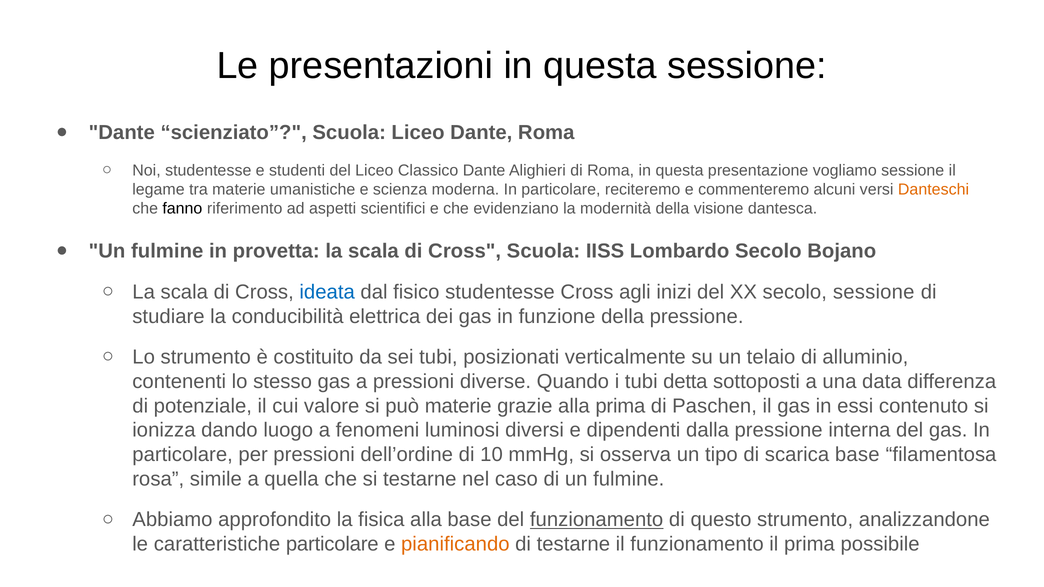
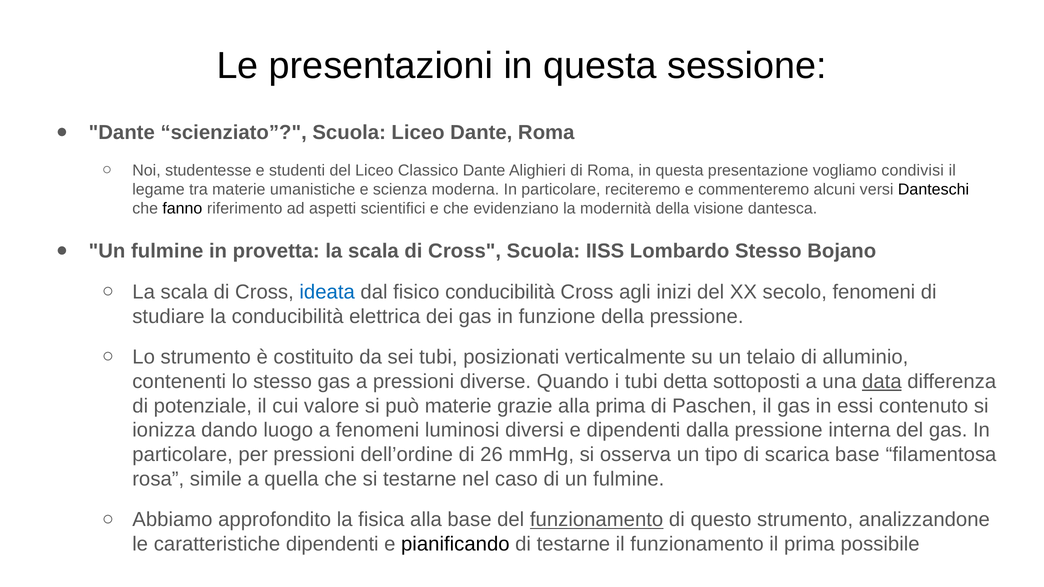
vogliamo sessione: sessione -> condivisi (913, 170)
Danteschi colour: orange -> black (934, 190)
Lombardo Secolo: Secolo -> Stesso (768, 251)
fisico studentesse: studentesse -> conducibilità (500, 292)
secolo sessione: sessione -> fenomeni (874, 292)
data underline: none -> present (882, 382)
10: 10 -> 26 (492, 455)
caratteristiche particolare: particolare -> dipendenti (332, 544)
pianificando colour: orange -> black (455, 544)
